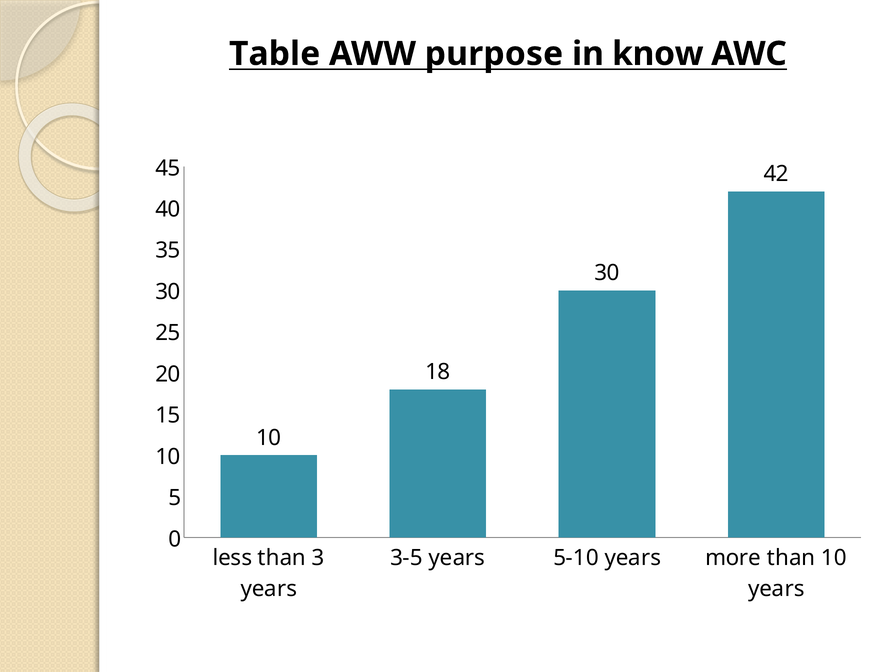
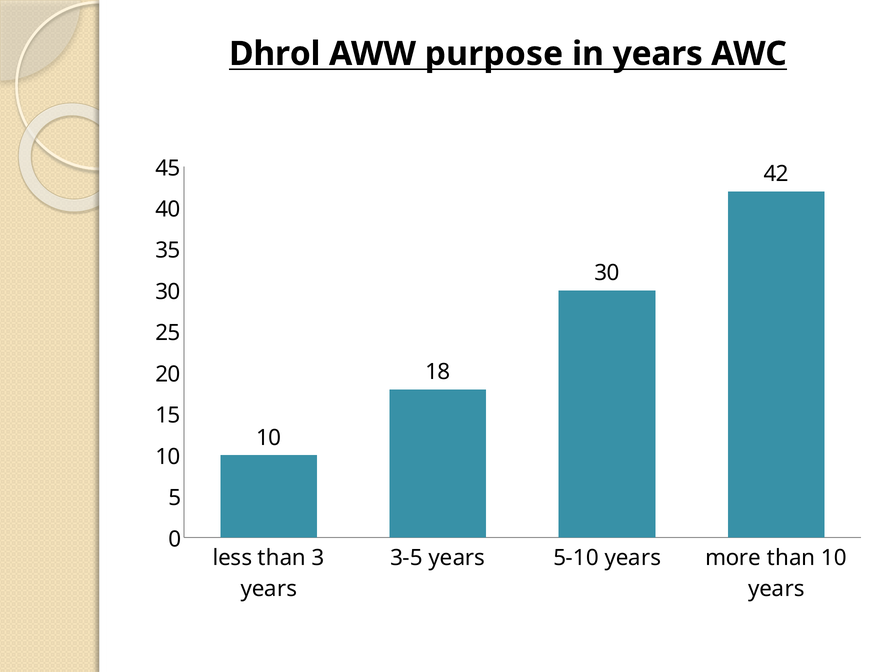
Table: Table -> Dhrol (275, 54)
in know: know -> years (658, 54)
